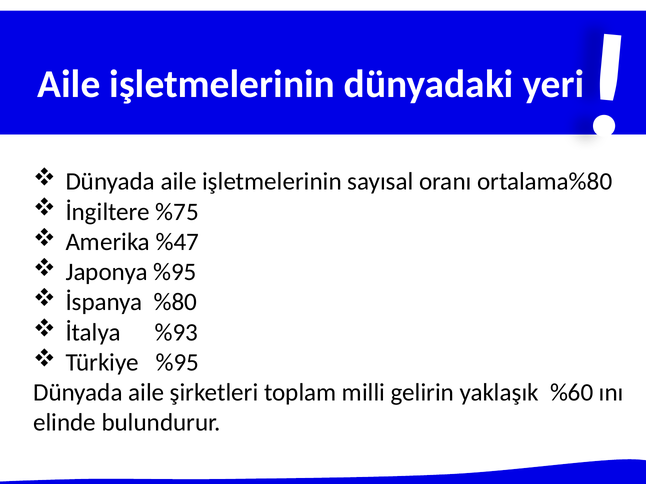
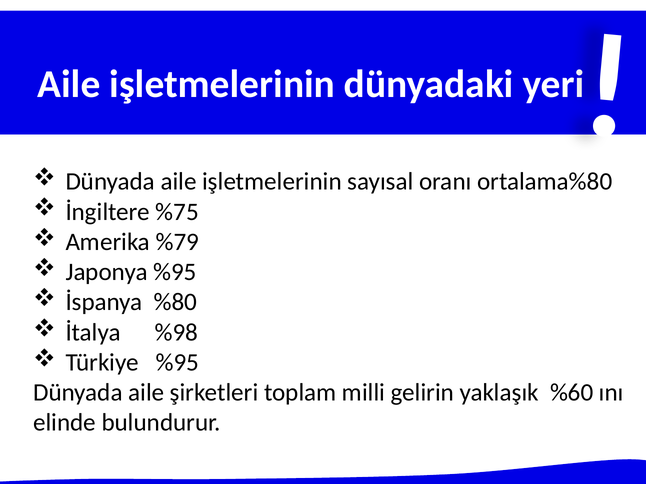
%47: %47 -> %79 (177, 242)
%93: %93 -> %98 (176, 333)
